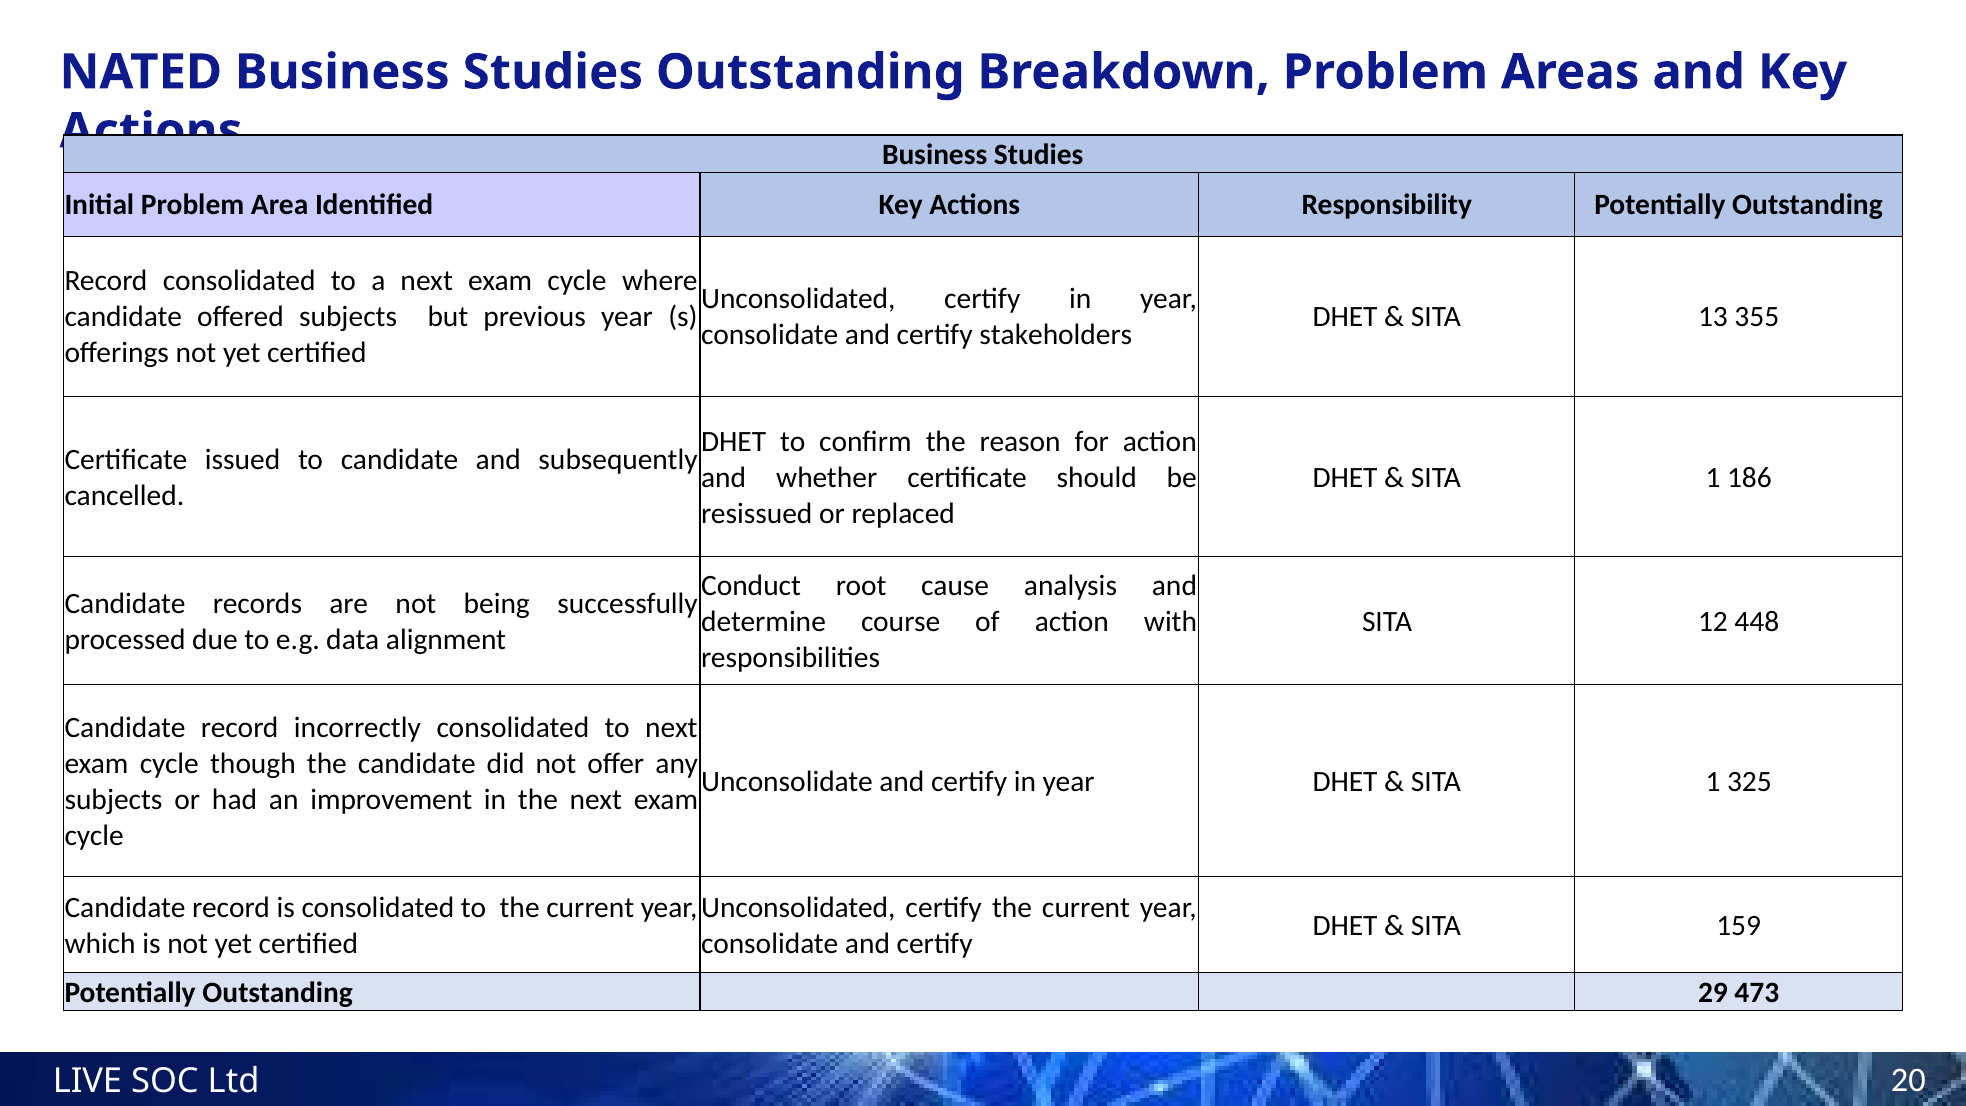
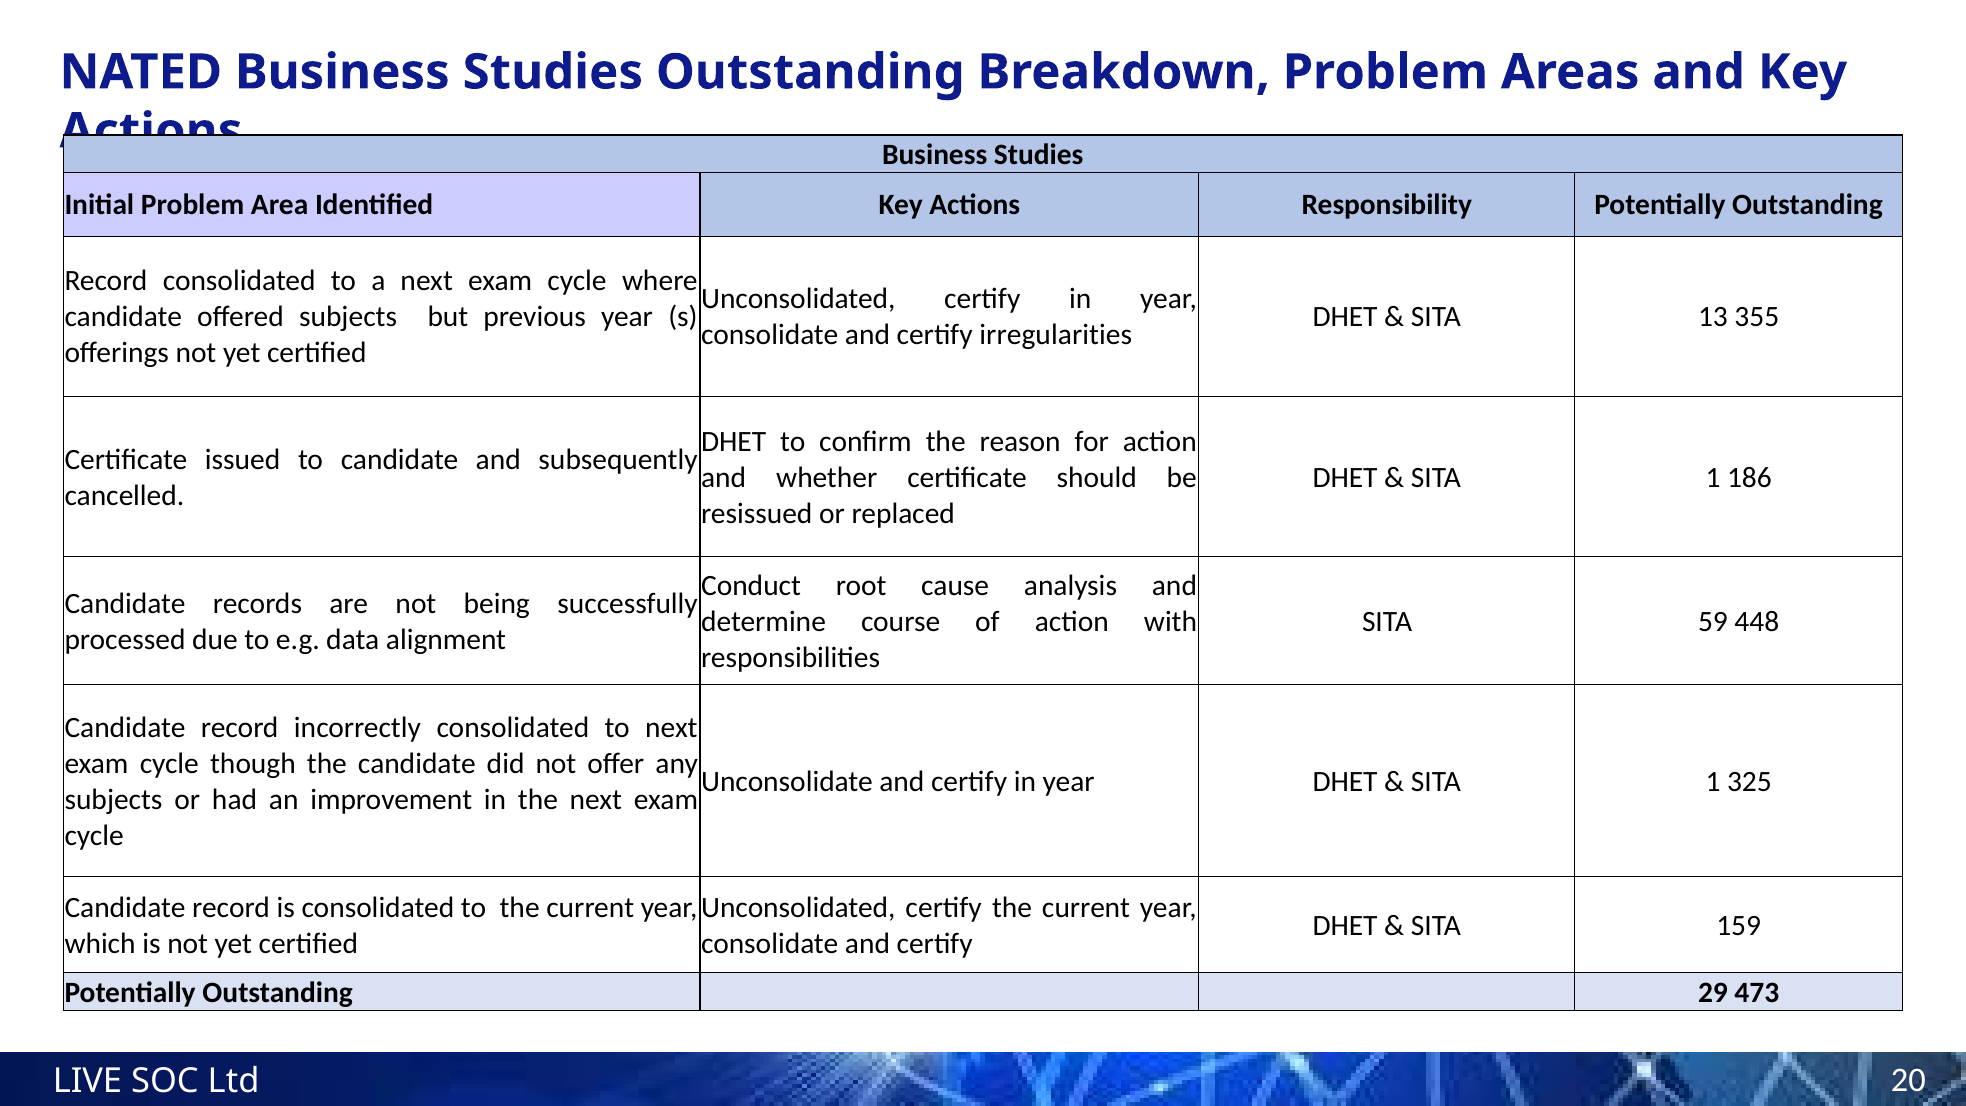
stakeholders: stakeholders -> irregularities (1056, 335)
12: 12 -> 59 (1713, 621)
